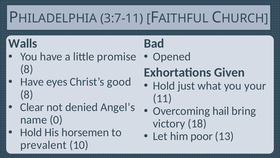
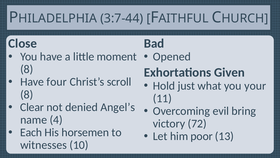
3:7-11: 3:7-11 -> 3:7-44 (122, 18)
Walls: Walls -> Close (23, 43)
promise: promise -> moment (117, 56)
eyes: eyes -> four (57, 82)
good: good -> scroll (119, 82)
hail: hail -> evil (221, 111)
0: 0 -> 4 (56, 119)
18: 18 -> 72 (197, 123)
Hold: Hold -> Each (31, 132)
prevalent: prevalent -> witnesses (44, 145)
